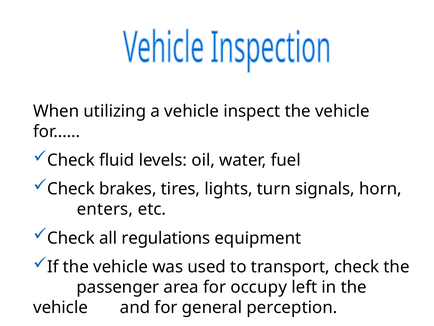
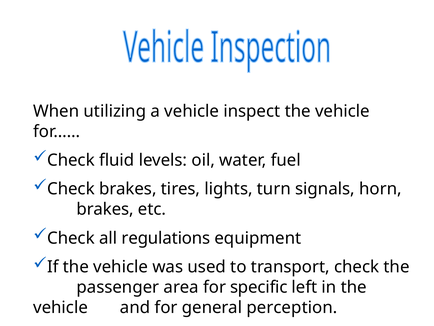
enters: enters -> brakes (105, 209)
occupy: occupy -> specific (259, 287)
